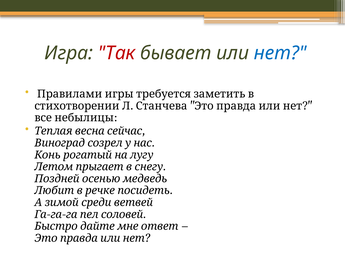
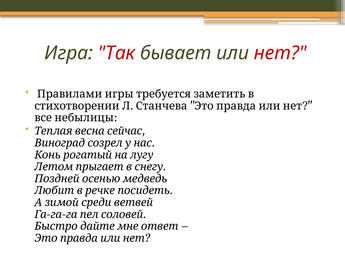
нет colour: blue -> red (280, 53)
